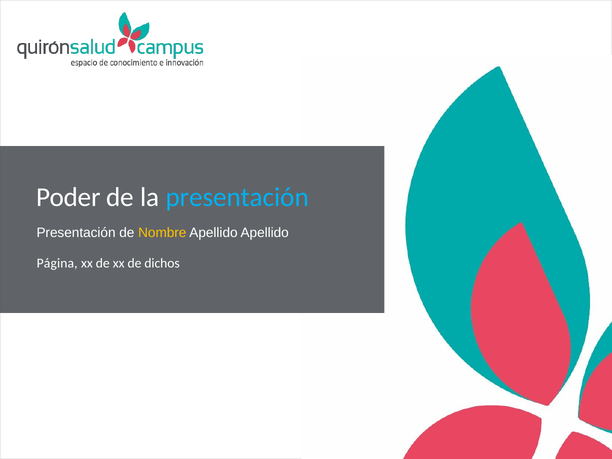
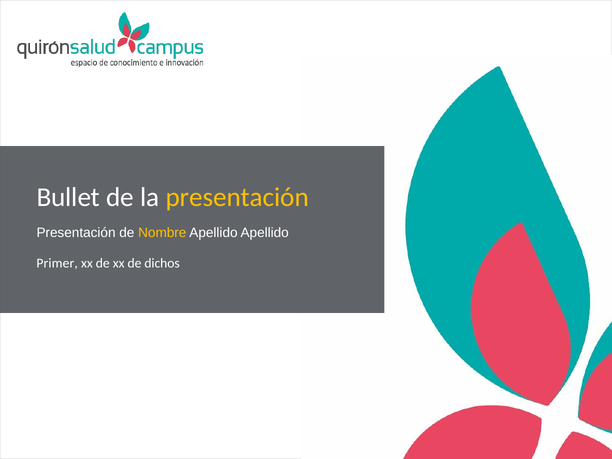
Poder: Poder -> Bullet (68, 197)
presentación colour: light blue -> yellow (237, 197)
Página: Página -> Primer (57, 263)
